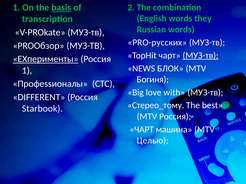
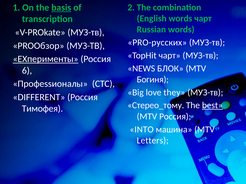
words they: they -> чарт (203, 18)
МУЗ-тв underline: present -> none (200, 56)
1: 1 -> 6 (27, 71)
with: with -> they (174, 93)
best underline: none -> present (212, 106)
Starbook: Starbook -> Тимофея (42, 109)
ЧАРТ: ЧАРТ -> INTO (142, 130)
Целью: Целью -> Letters (153, 141)
